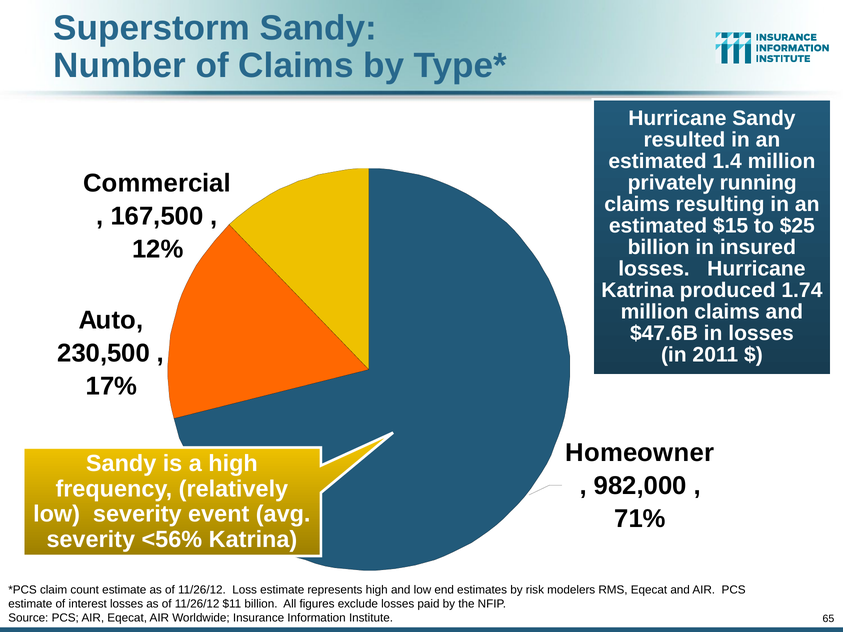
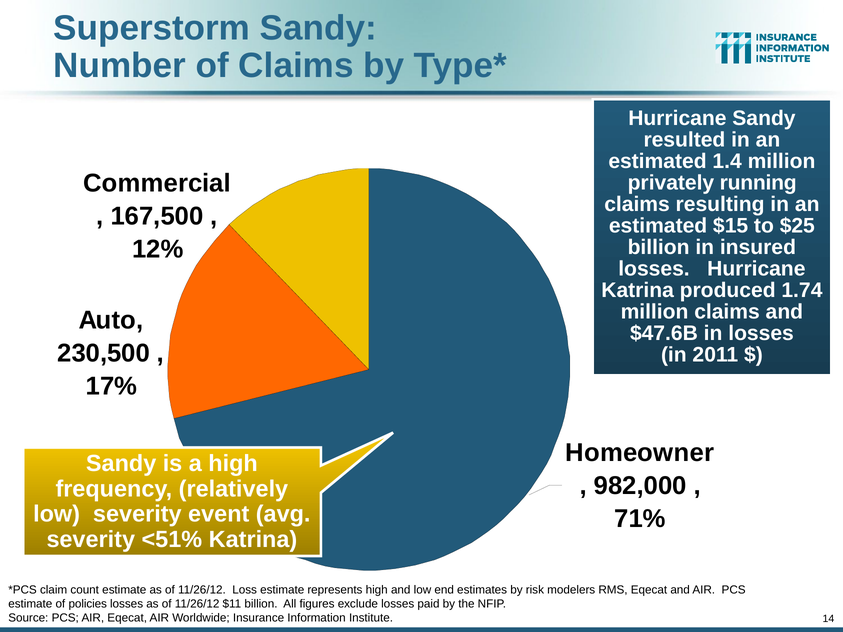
<56%: <56% -> <51% (172, 540)
interest: interest -> policies (88, 604)
65: 65 -> 14 (828, 619)
